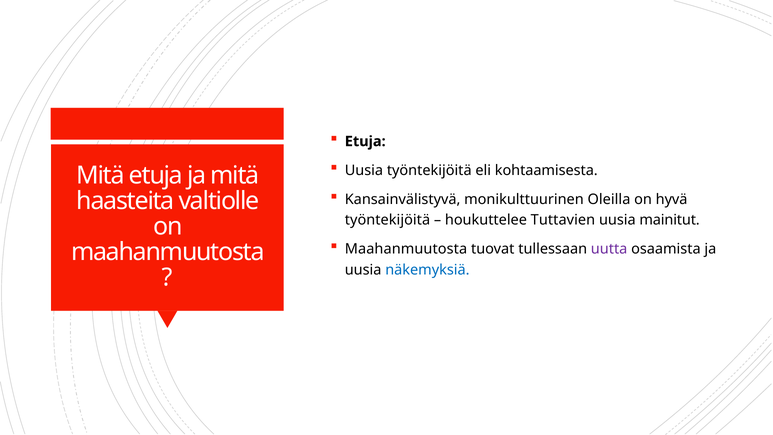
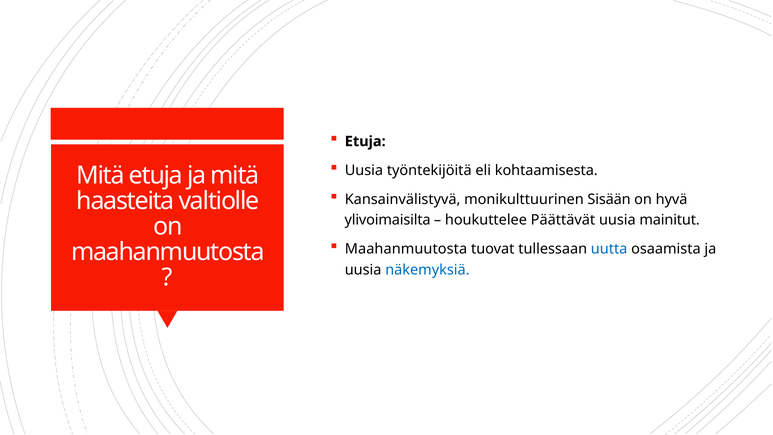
Oleilla: Oleilla -> Sisään (609, 199)
työntekijöitä: työntekijöitä -> ylivoimaisilta (388, 220)
Tuttavien: Tuttavien -> Päättävät (563, 220)
uutta colour: purple -> blue (609, 249)
